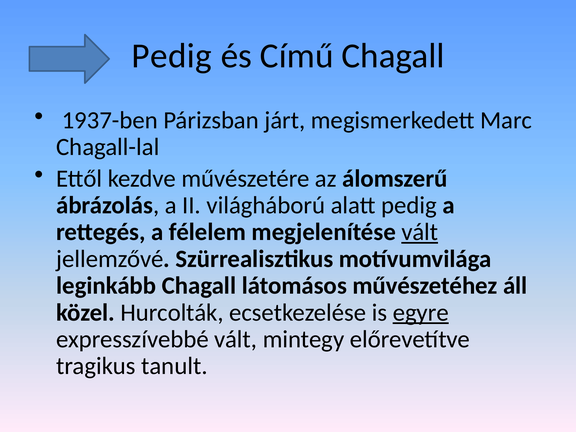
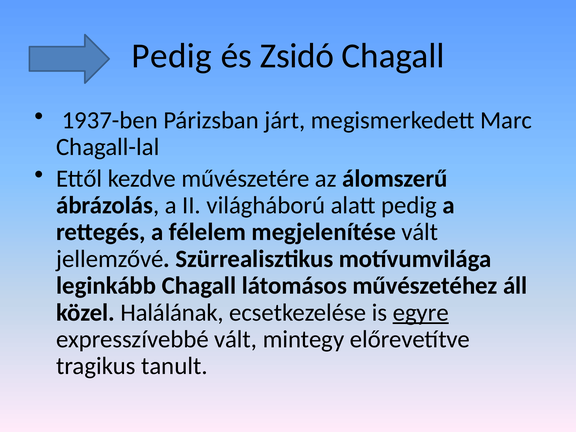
Című: Című -> Zsidó (297, 56)
vált underline: present -> none (420, 232)
Hurcolták: Hurcolták -> Halálának (172, 313)
